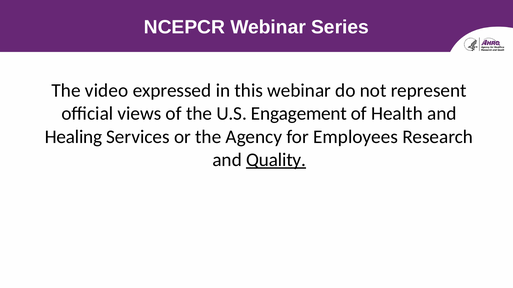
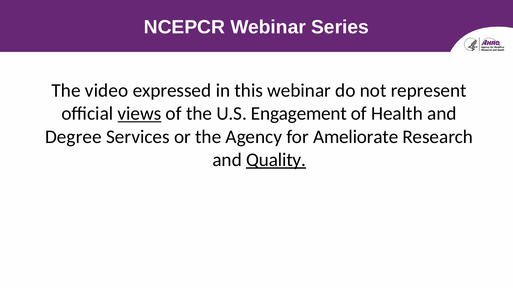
views underline: none -> present (139, 114)
Healing: Healing -> Degree (73, 137)
Employees: Employees -> Ameliorate (356, 137)
